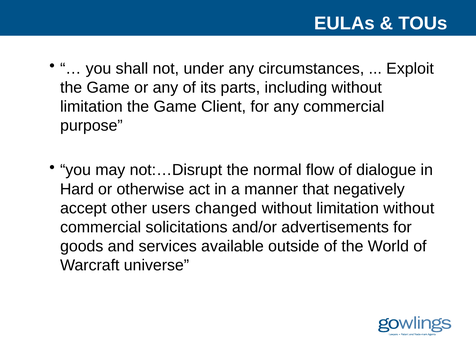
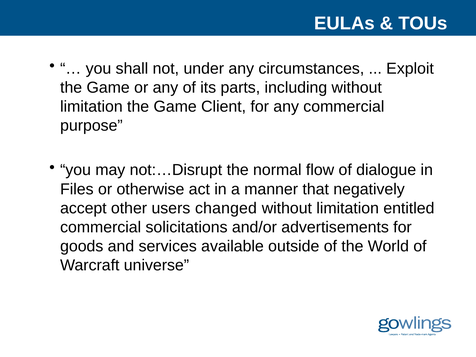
Hard: Hard -> Files (77, 189)
limitation without: without -> entitled (409, 208)
